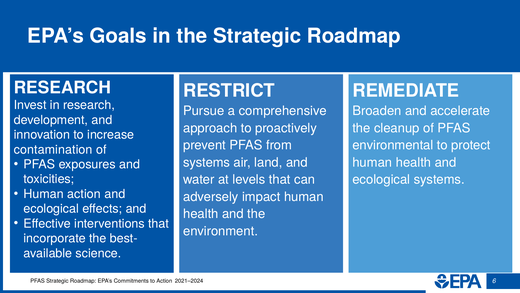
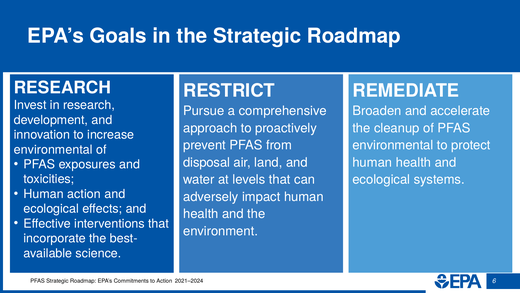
contamination: contamination -> environmental (53, 149)
systems: systems -> disposal (207, 162)
